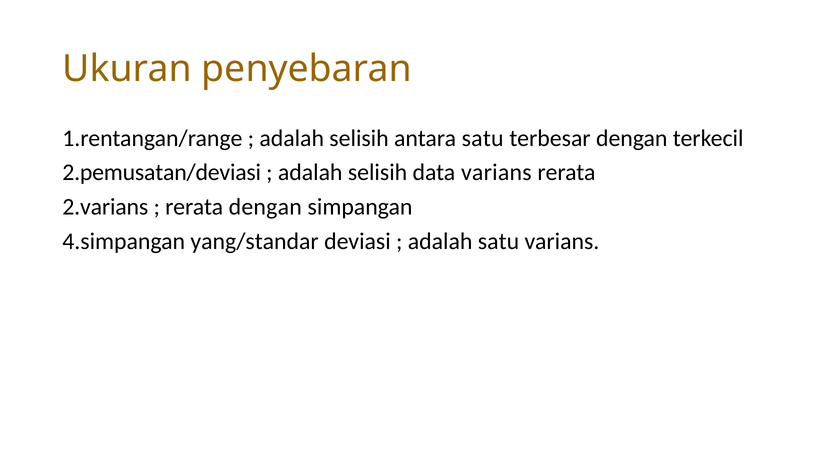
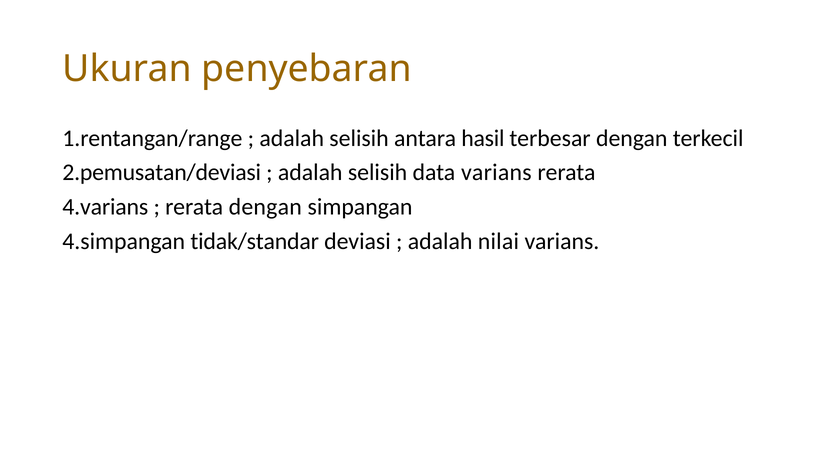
antara satu: satu -> hasil (483, 138)
2.varians: 2.varians -> 4.varians (105, 207)
yang/standar: yang/standar -> tidak/standar (255, 241)
adalah satu: satu -> nilai (498, 241)
